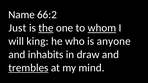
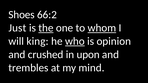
Name: Name -> Shoes (22, 15)
who underline: none -> present (75, 41)
anyone: anyone -> opinion (114, 41)
inhabits: inhabits -> crushed (46, 55)
draw: draw -> upon (88, 55)
trembles underline: present -> none (28, 68)
